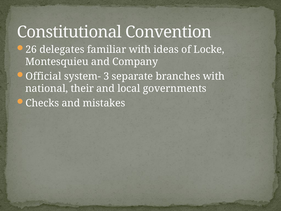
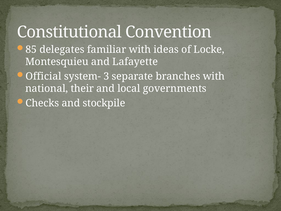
26: 26 -> 85 (31, 50)
Company: Company -> Lafayette (135, 62)
mistakes: mistakes -> stockpile (104, 103)
